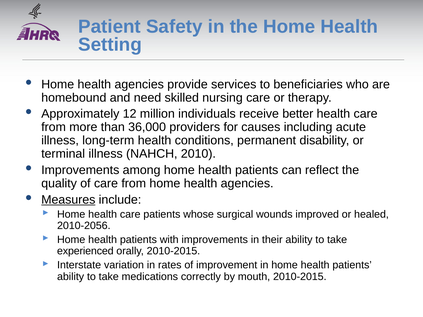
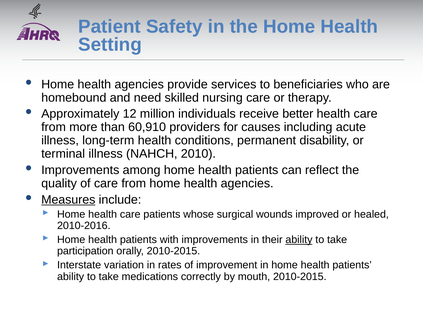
36,000: 36,000 -> 60,910 (147, 127)
2010-2056: 2010-2056 -> 2010-2016 (84, 226)
ability underline: none -> present (299, 240)
experienced: experienced -> participation (85, 251)
